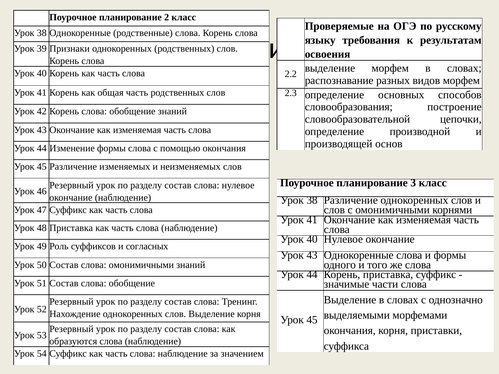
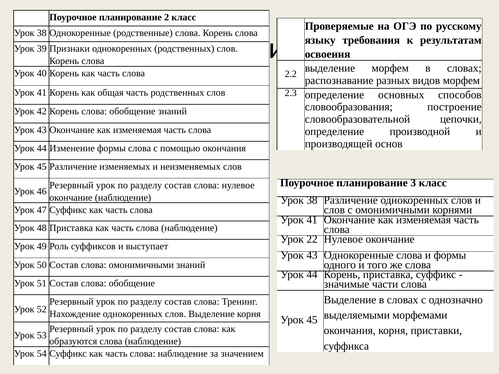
40: 40 -> 22 (312, 239)
согласных: согласных -> выступает (147, 247)
